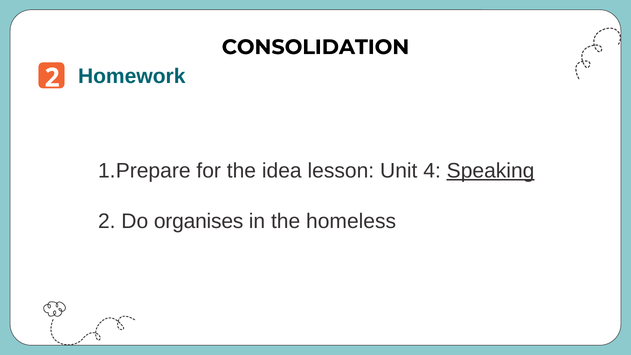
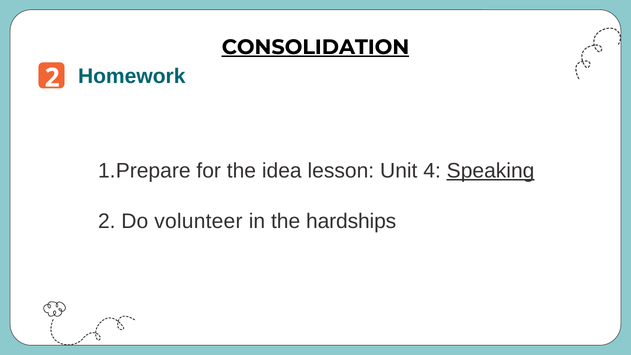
CONSOLIDATION underline: none -> present (315, 47)
organises: organises -> volunteer (198, 221)
homeless: homeless -> hardships (351, 221)
